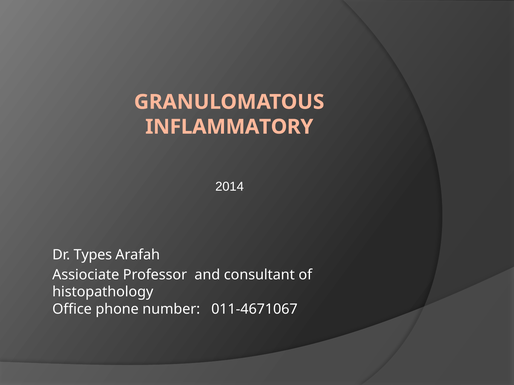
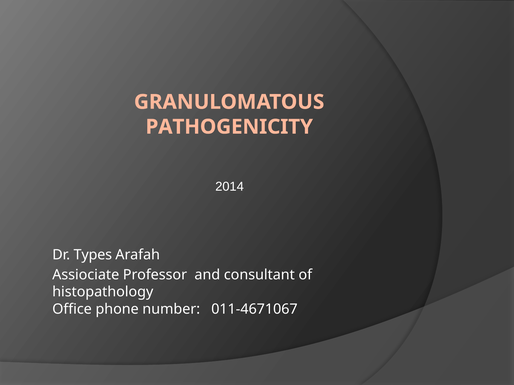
INFLAMMATORY: INFLAMMATORY -> PATHOGENICITY (229, 127)
